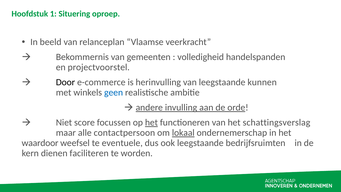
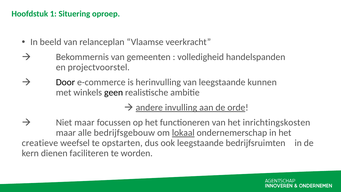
geen colour: blue -> black (114, 92)
Niet score: score -> maar (84, 122)
het underline: present -> none (151, 122)
schattingsverslag: schattingsverslag -> inrichtingskosten (277, 122)
contactpersoon: contactpersoon -> bedrijfsgebouw (124, 133)
waardoor: waardoor -> creatieve (40, 143)
eventuele: eventuele -> opstarten (122, 143)
